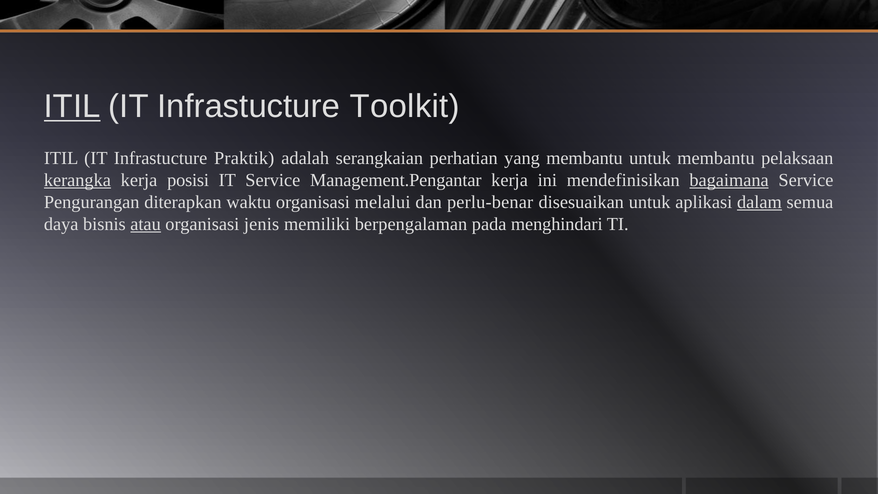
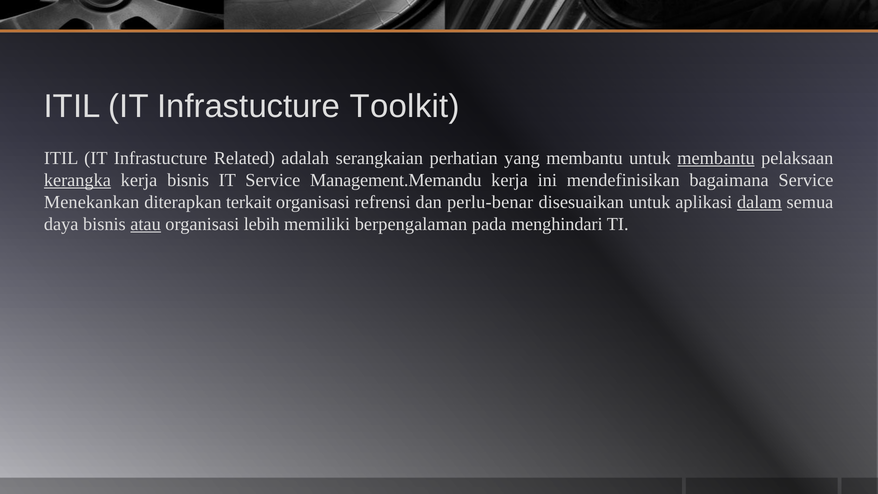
ITIL underline: present -> none (72, 107)
Praktik: Praktik -> Related (244, 158)
membantu underline: none -> present (716, 158)
kerja posisi: posisi -> bisnis (188, 180)
Management.Pengantar: Management.Pengantar -> Management.Memandu (396, 180)
bagaimana underline: present -> none (729, 180)
Pengurangan: Pengurangan -> Menekankan (92, 202)
waktu: waktu -> terkait (249, 202)
melalui: melalui -> refrensi (383, 202)
jenis: jenis -> lebih (262, 224)
